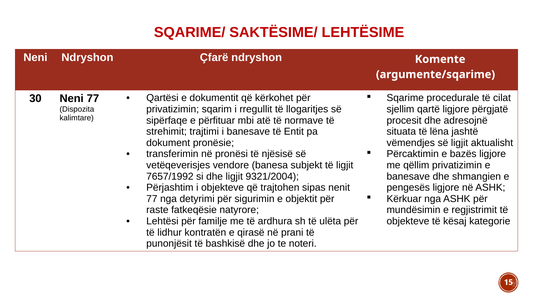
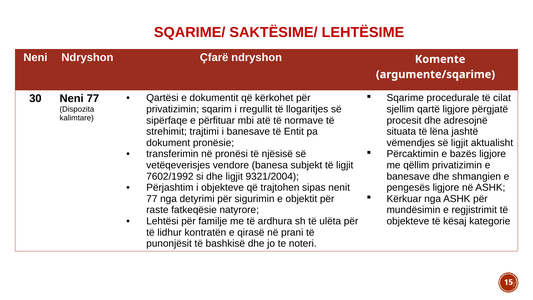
7657/1992: 7657/1992 -> 7602/1992 (170, 176)
